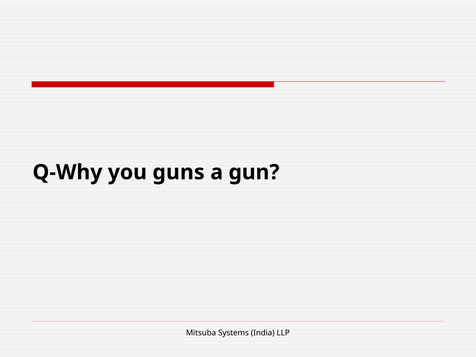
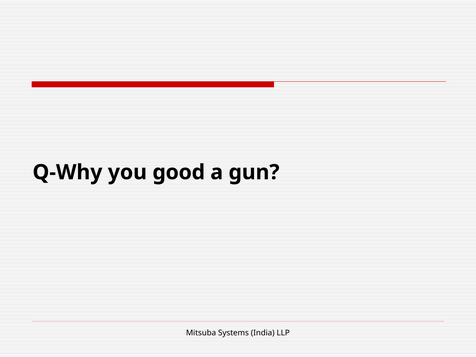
guns: guns -> good (179, 172)
